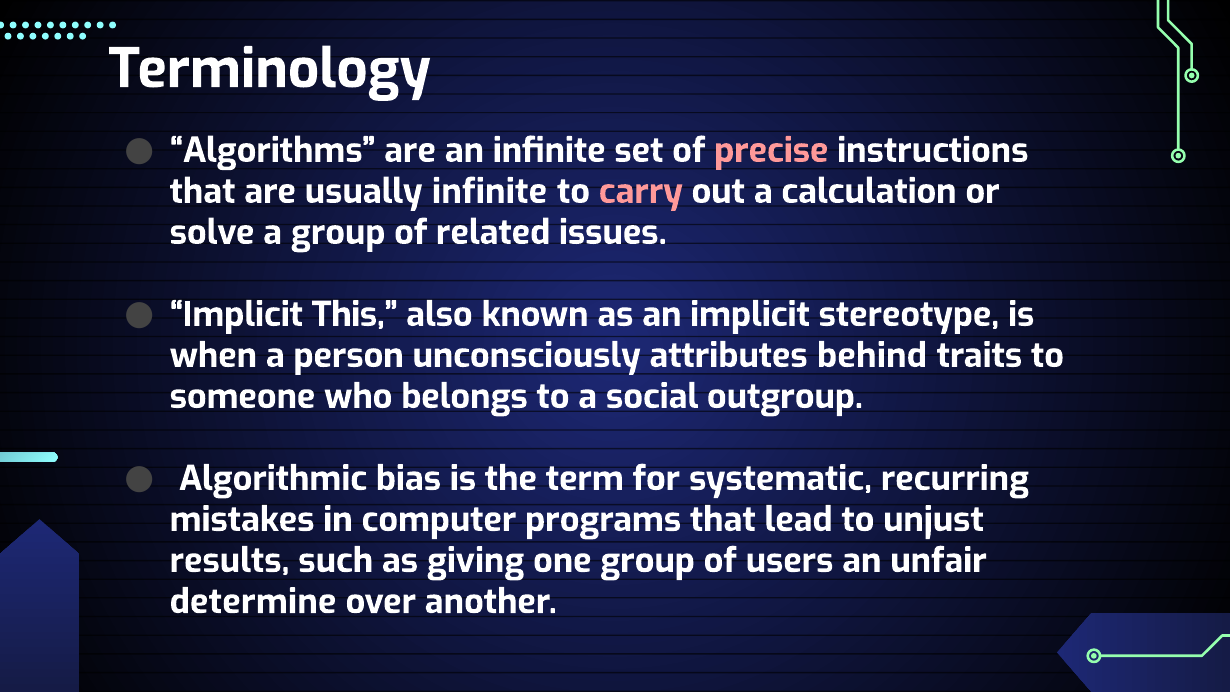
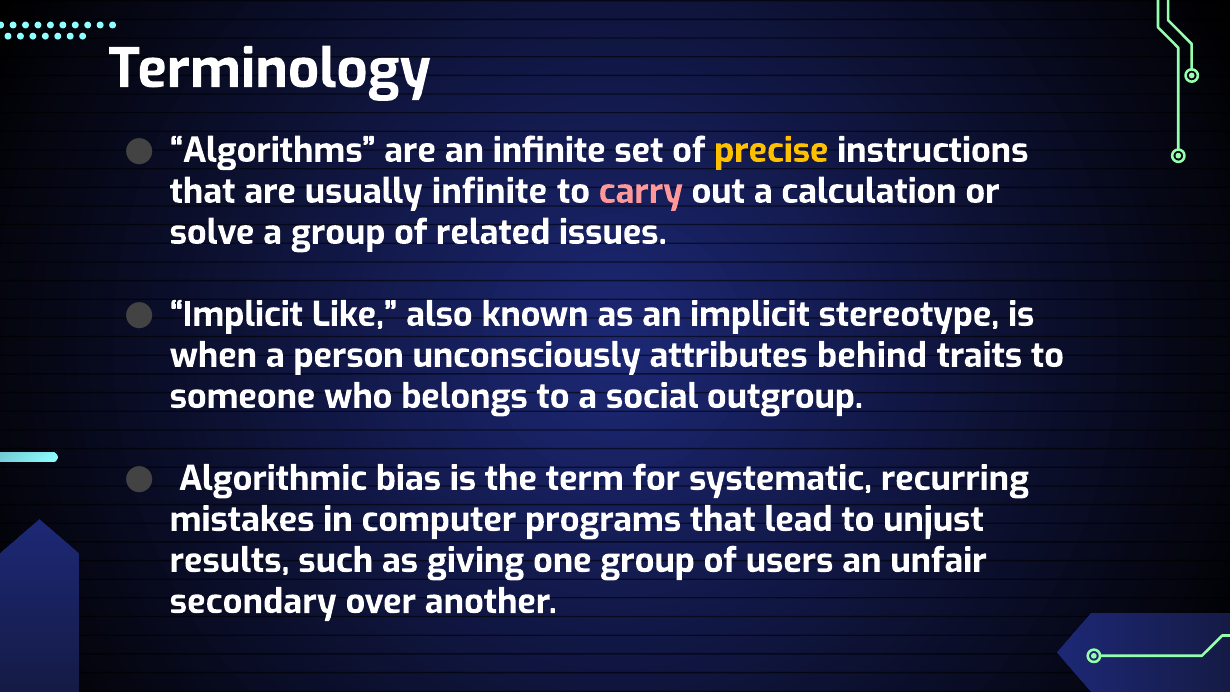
precise colour: pink -> yellow (771, 150)
This: This -> Like (355, 315)
determine: determine -> secondary (253, 602)
